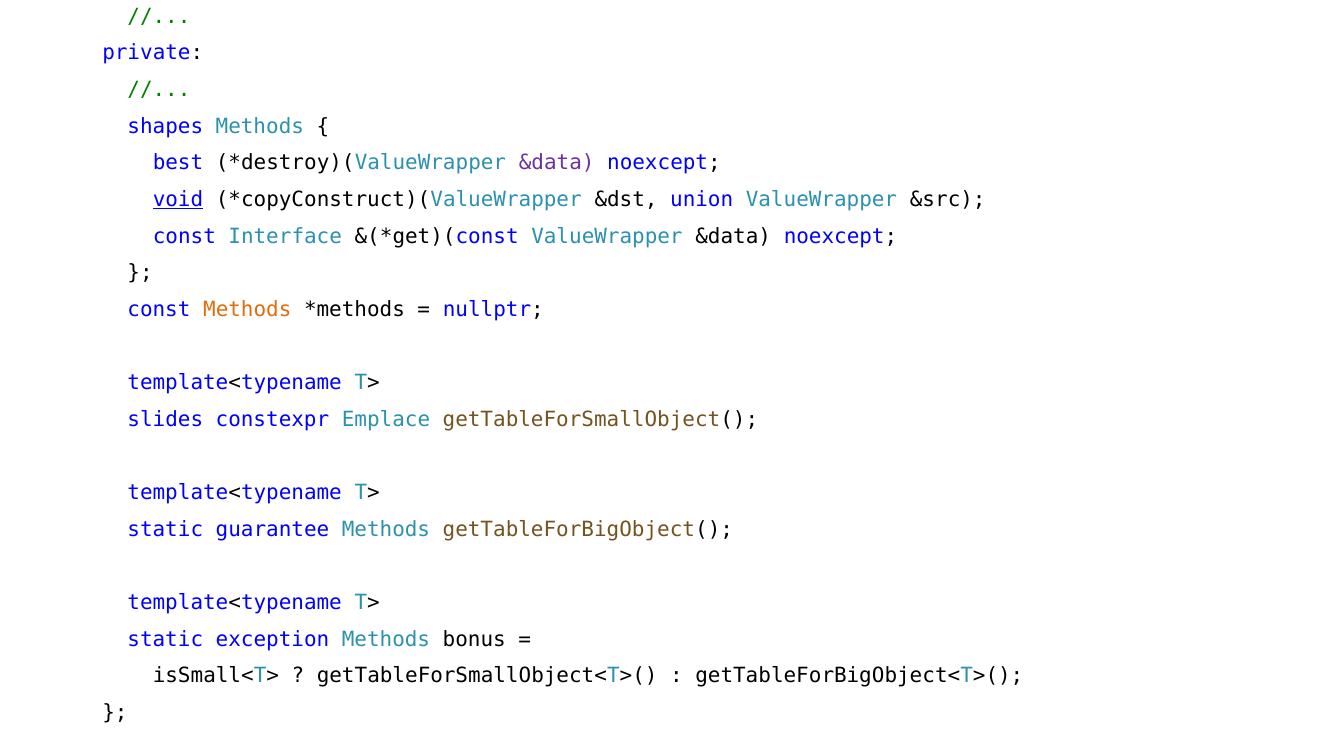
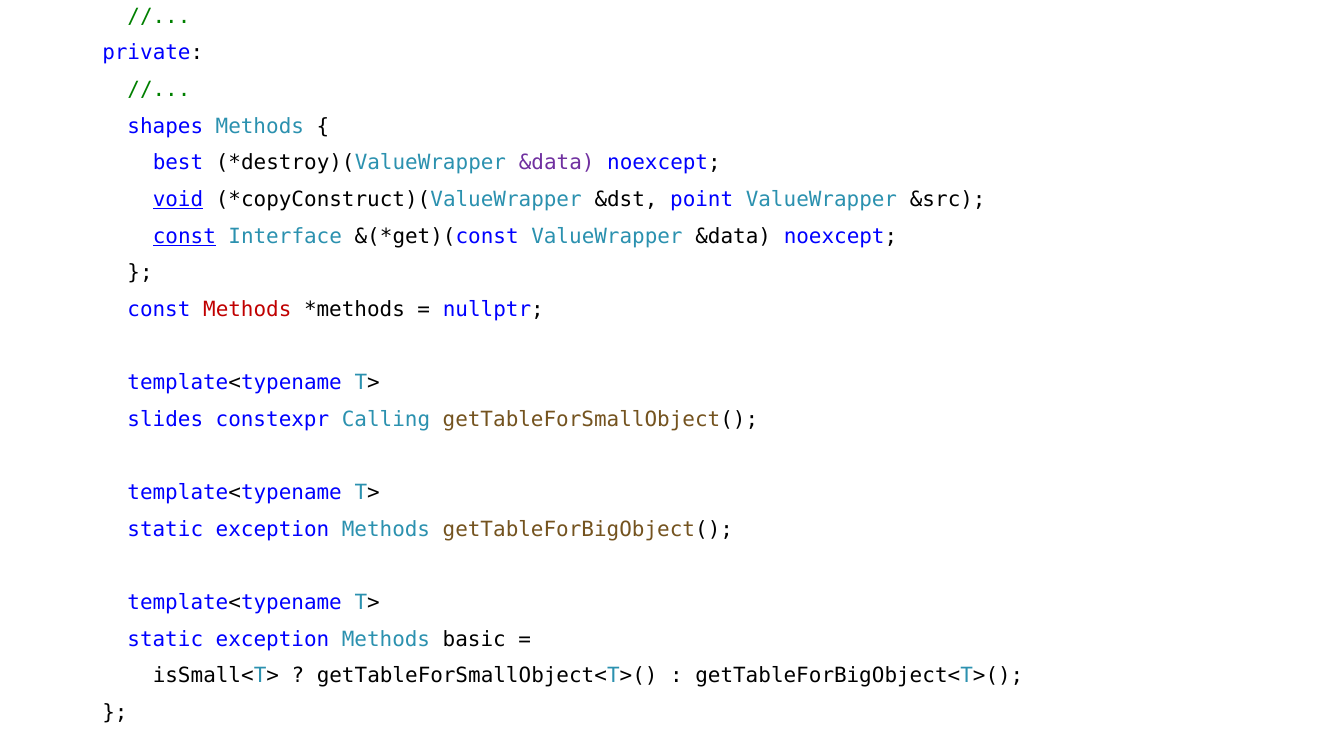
union: union -> point (702, 199)
const underline: none -> present (184, 236)
Methods colour: orange -> red (247, 309)
Emplace: Emplace -> Calling (386, 419)
guarantee: guarantee -> exception (272, 529)
bonus: bonus -> basic (474, 639)
